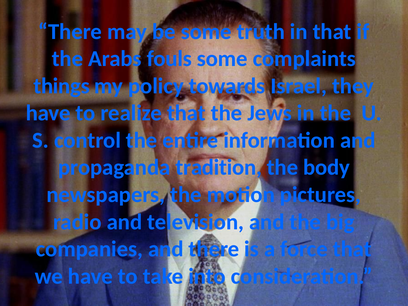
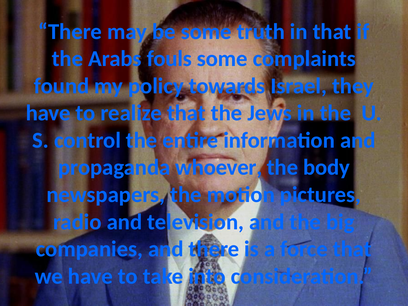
things: things -> found (62, 86)
tradition: tradition -> whoever (219, 167)
